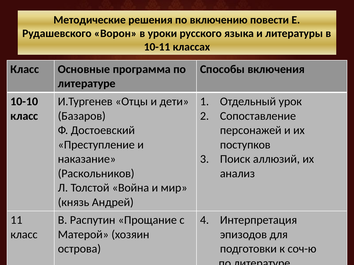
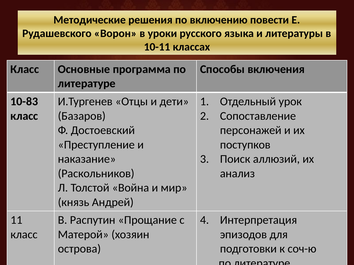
10-10: 10-10 -> 10-83 (24, 102)
